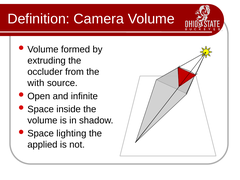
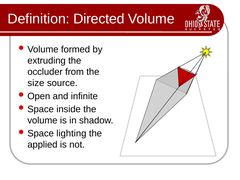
Camera: Camera -> Directed (99, 19)
with: with -> size (36, 83)
